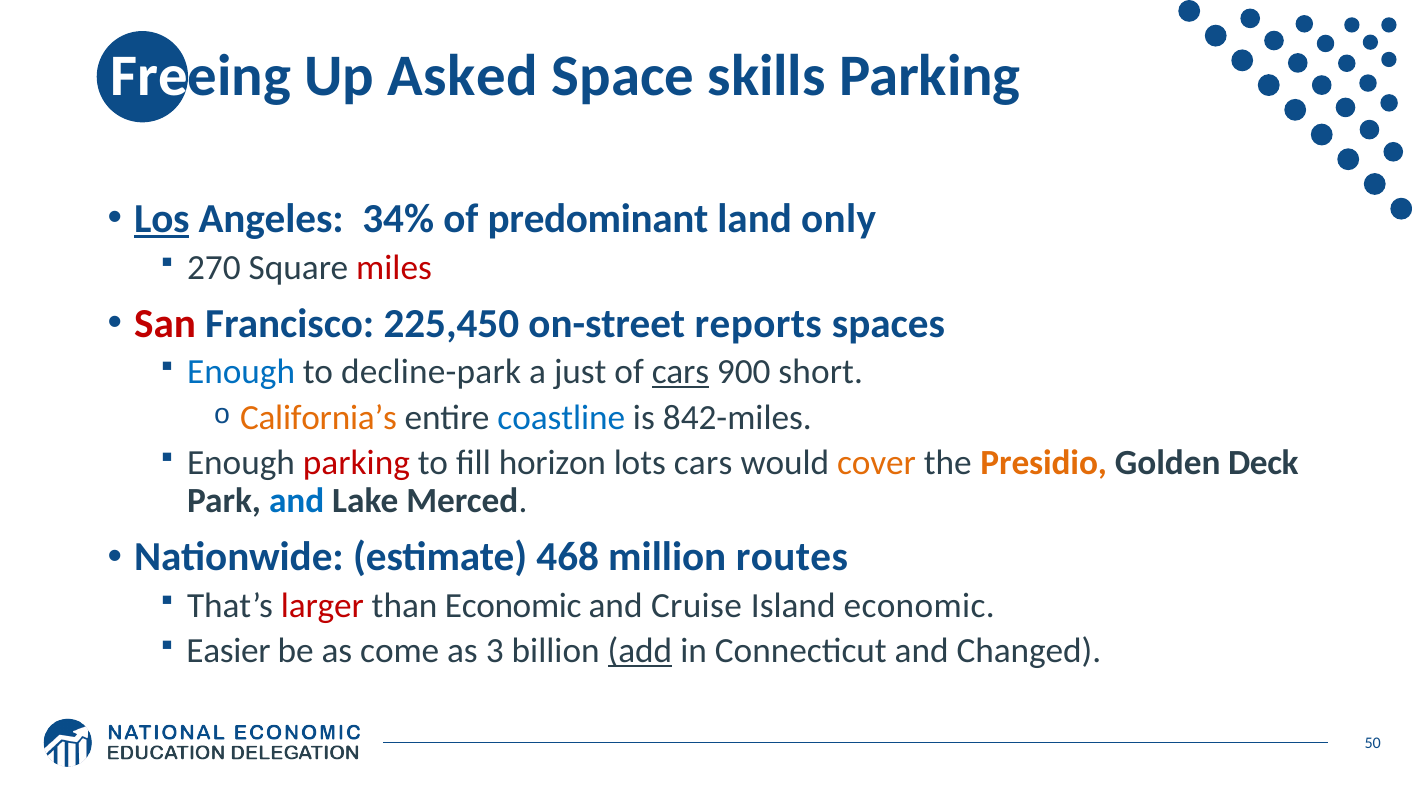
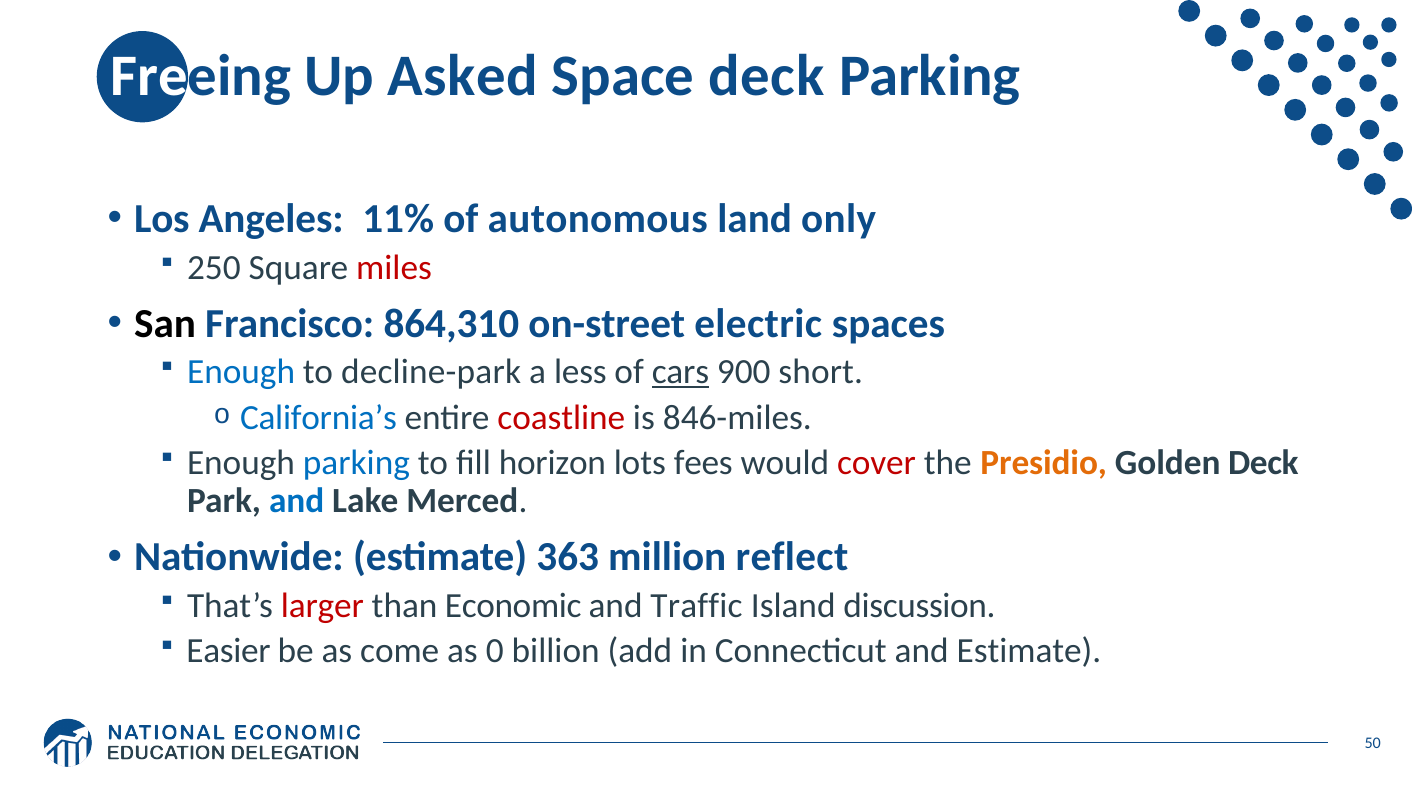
Space skills: skills -> deck (766, 76)
Los underline: present -> none (162, 219)
34%: 34% -> 11% (398, 219)
predominant: predominant -> autonomous (598, 219)
270: 270 -> 250 (214, 268)
San colour: red -> black (165, 324)
225,450: 225,450 -> 864,310 (451, 324)
reports: reports -> electric (758, 324)
just: just -> less (580, 372)
California’s colour: orange -> blue (318, 418)
coastline colour: blue -> red (561, 418)
842-miles: 842-miles -> 846-miles (737, 418)
parking colour: red -> blue (356, 463)
lots cars: cars -> fees (703, 463)
cover colour: orange -> red (877, 463)
468: 468 -> 363 (568, 557)
routes: routes -> reflect (792, 557)
Cruise: Cruise -> Traffic (697, 606)
Island economic: economic -> discussion (920, 606)
3: 3 -> 0 (495, 651)
add underline: present -> none (640, 651)
and Changed: Changed -> Estimate (1029, 651)
